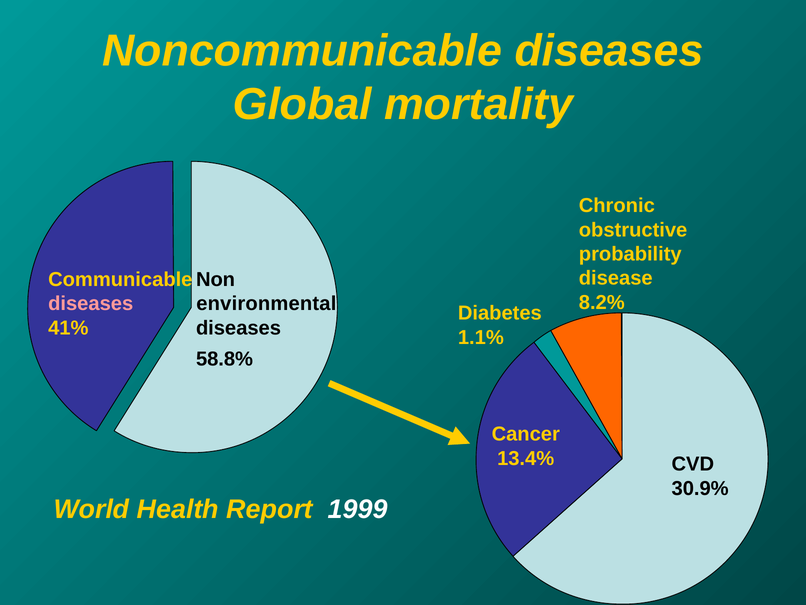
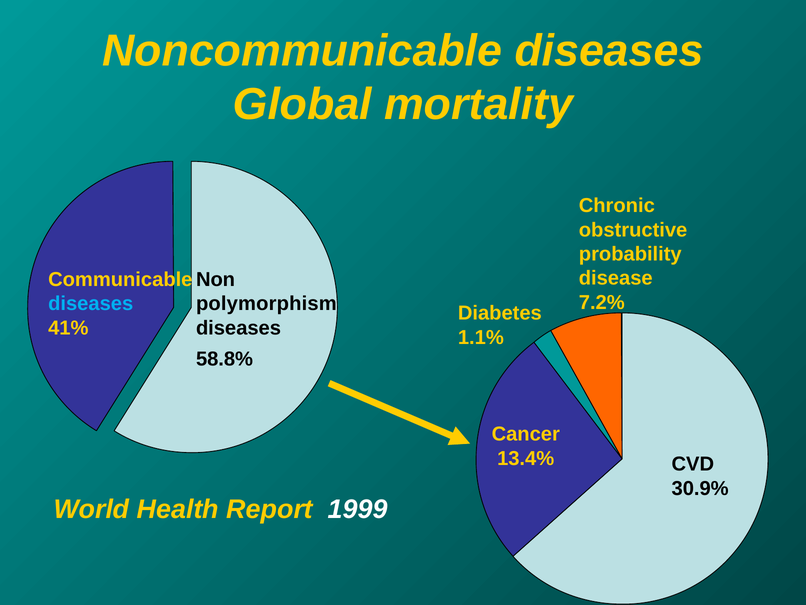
8.2%: 8.2% -> 7.2% (602, 302)
diseases colour: pink -> light blue (91, 304)
environmental: environmental -> polymorphism (266, 304)
